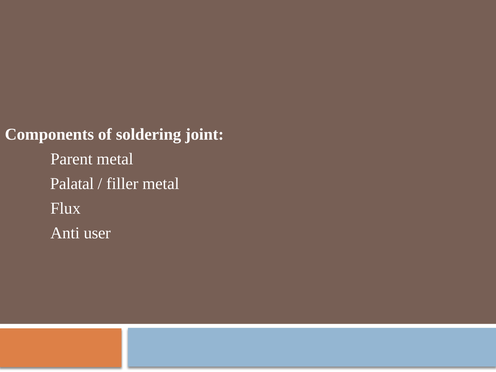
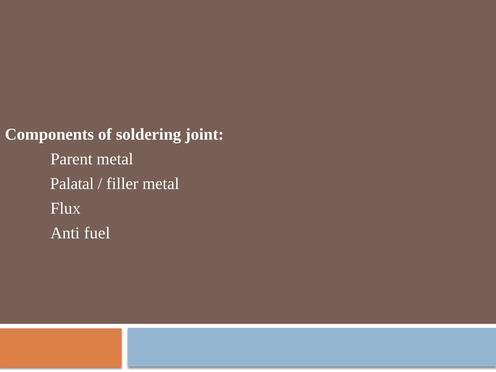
user: user -> fuel (97, 233)
